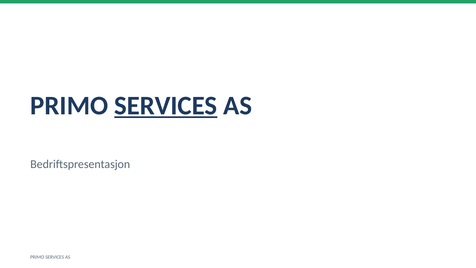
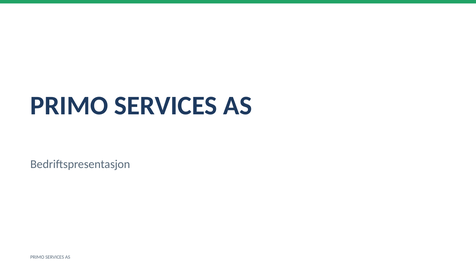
SERVICES underline: present -> none (166, 106)
